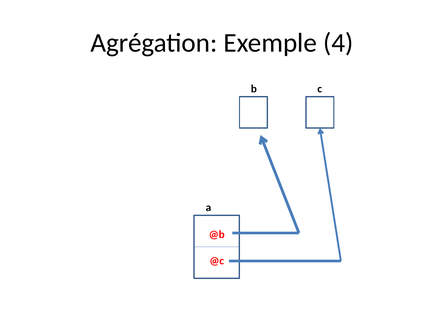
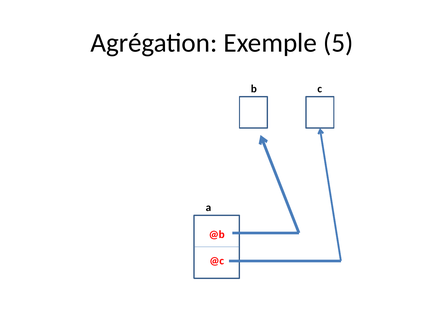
4: 4 -> 5 (338, 43)
